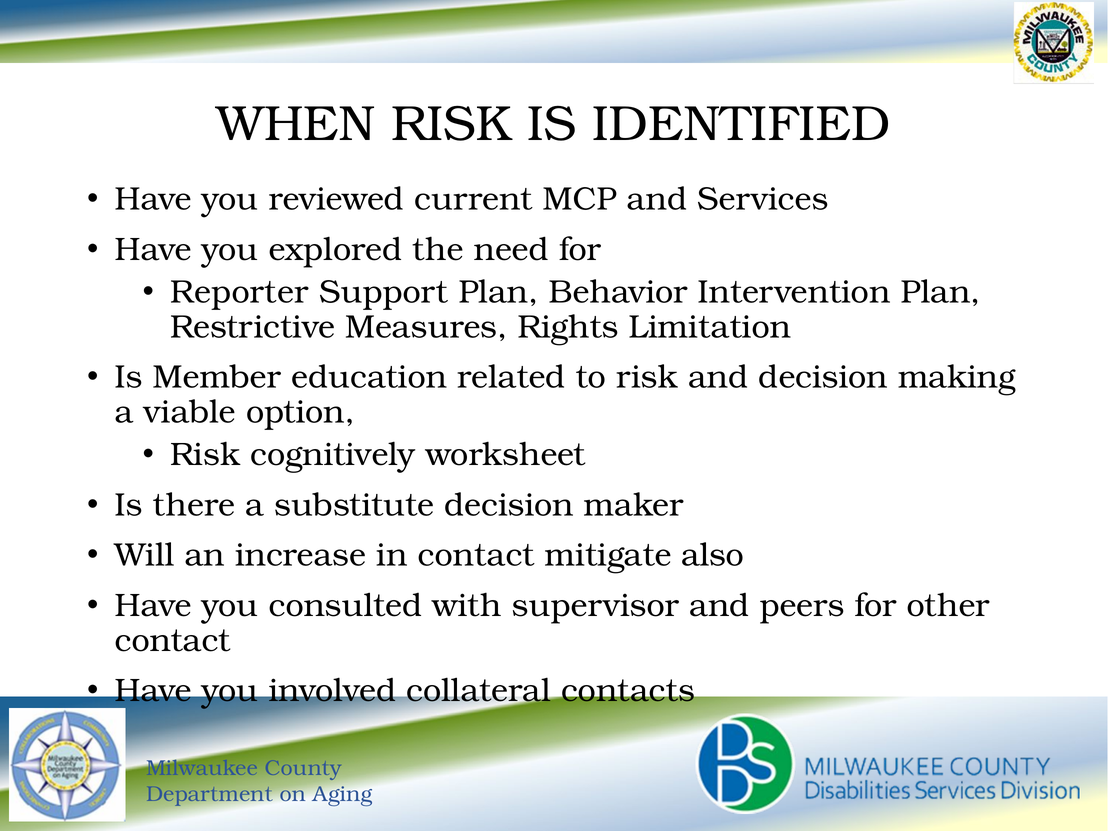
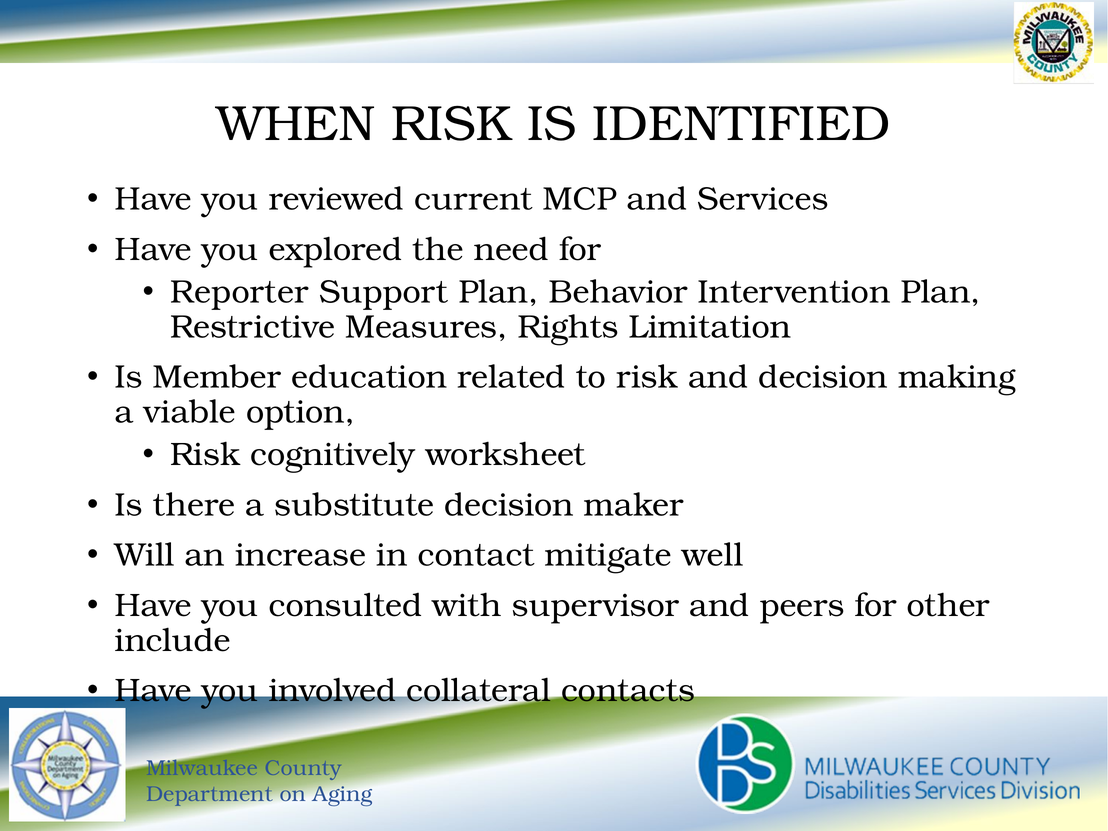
also: also -> well (712, 555)
contact: contact -> include (173, 640)
